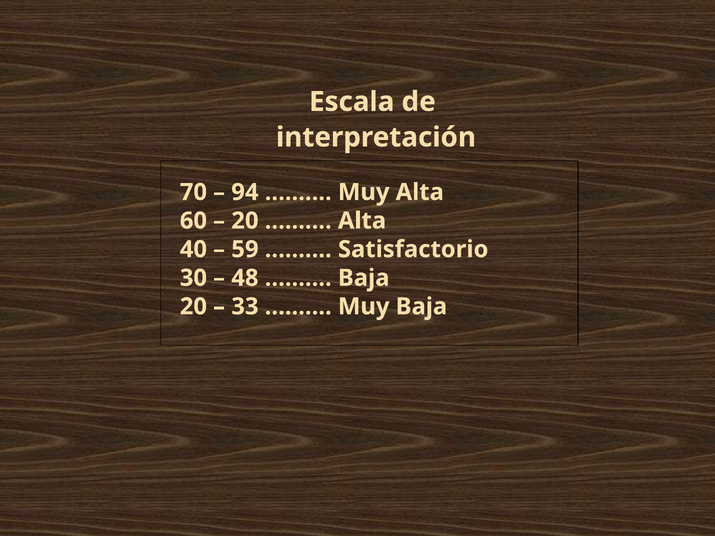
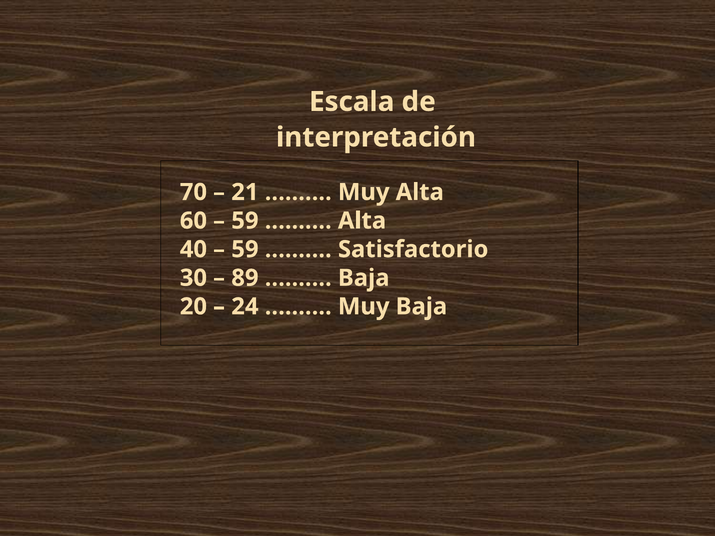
94: 94 -> 21 (245, 192)
20: 20 -> 59 (245, 221)
48: 48 -> 89 (245, 278)
33: 33 -> 24 (245, 307)
